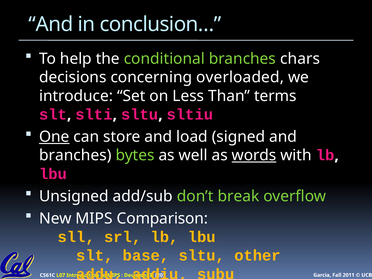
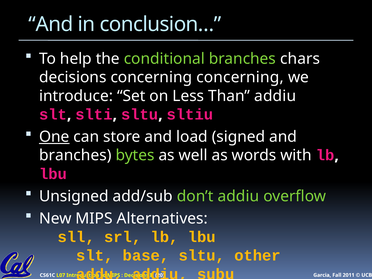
concerning overloaded: overloaded -> concerning (240, 77)
Than terms: terms -> addiu (275, 96)
words underline: present -> none (254, 155)
don’t break: break -> addiu (238, 196)
Comparison: Comparison -> Alternatives (162, 218)
